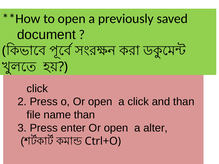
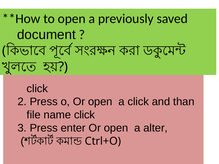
name than: than -> click (84, 115)
